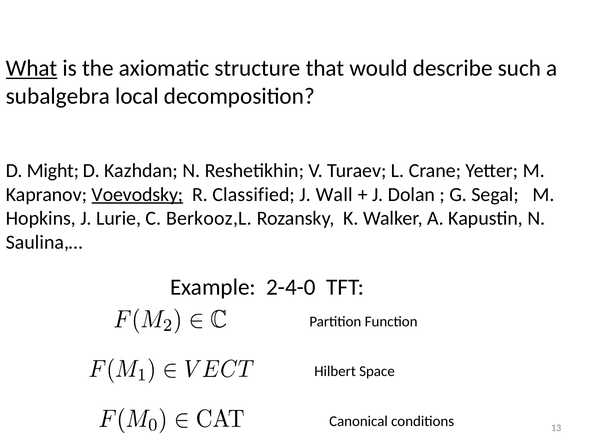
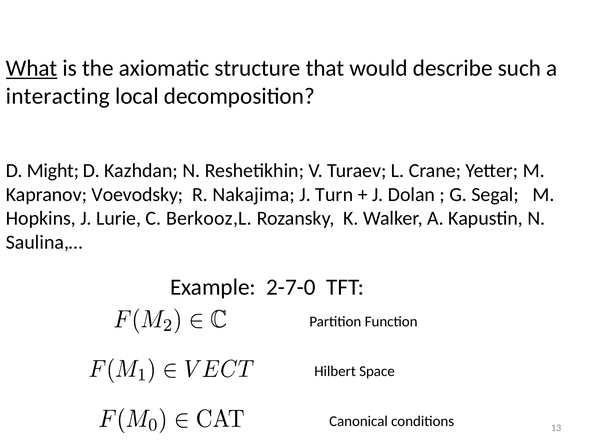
subalgebra: subalgebra -> interacting (58, 96)
Voevodsky underline: present -> none (137, 194)
Classified: Classified -> Nakajima (254, 194)
Wall: Wall -> Turn (334, 194)
2-4-0: 2-4-0 -> 2-7-0 (291, 287)
